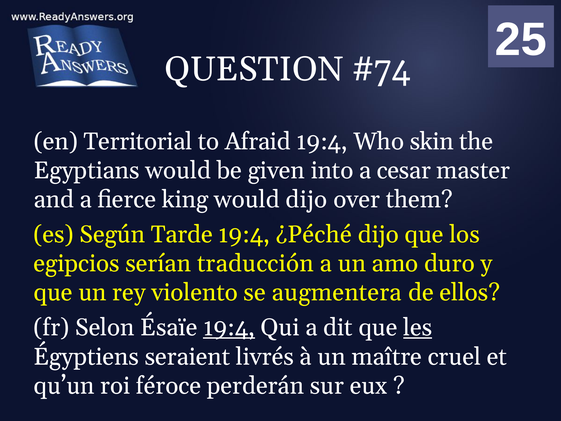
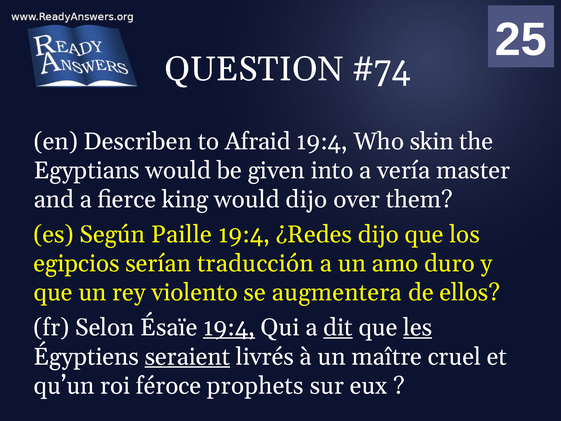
Territorial: Territorial -> Describen (138, 141)
cesar: cesar -> vería (404, 170)
Tarde: Tarde -> Paille (182, 234)
¿Péché: ¿Péché -> ¿Redes (314, 234)
dit underline: none -> present (338, 327)
seraient underline: none -> present (187, 356)
perderán: perderán -> prophets (255, 385)
